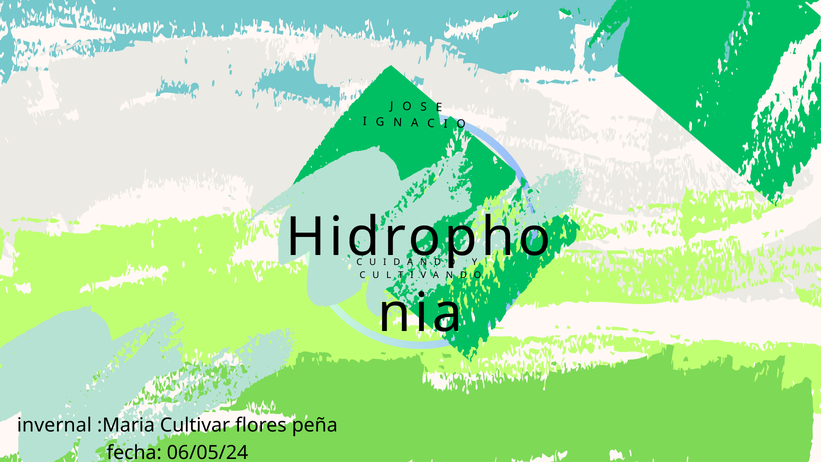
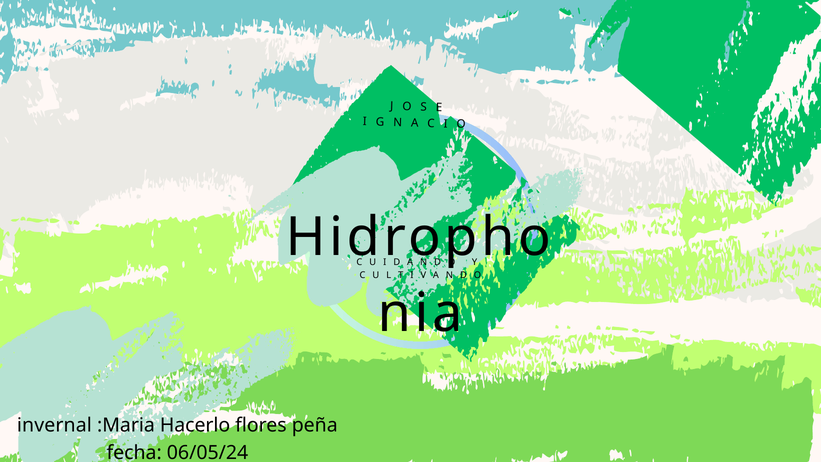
Cultivar: Cultivar -> Hacerlo (195, 425)
